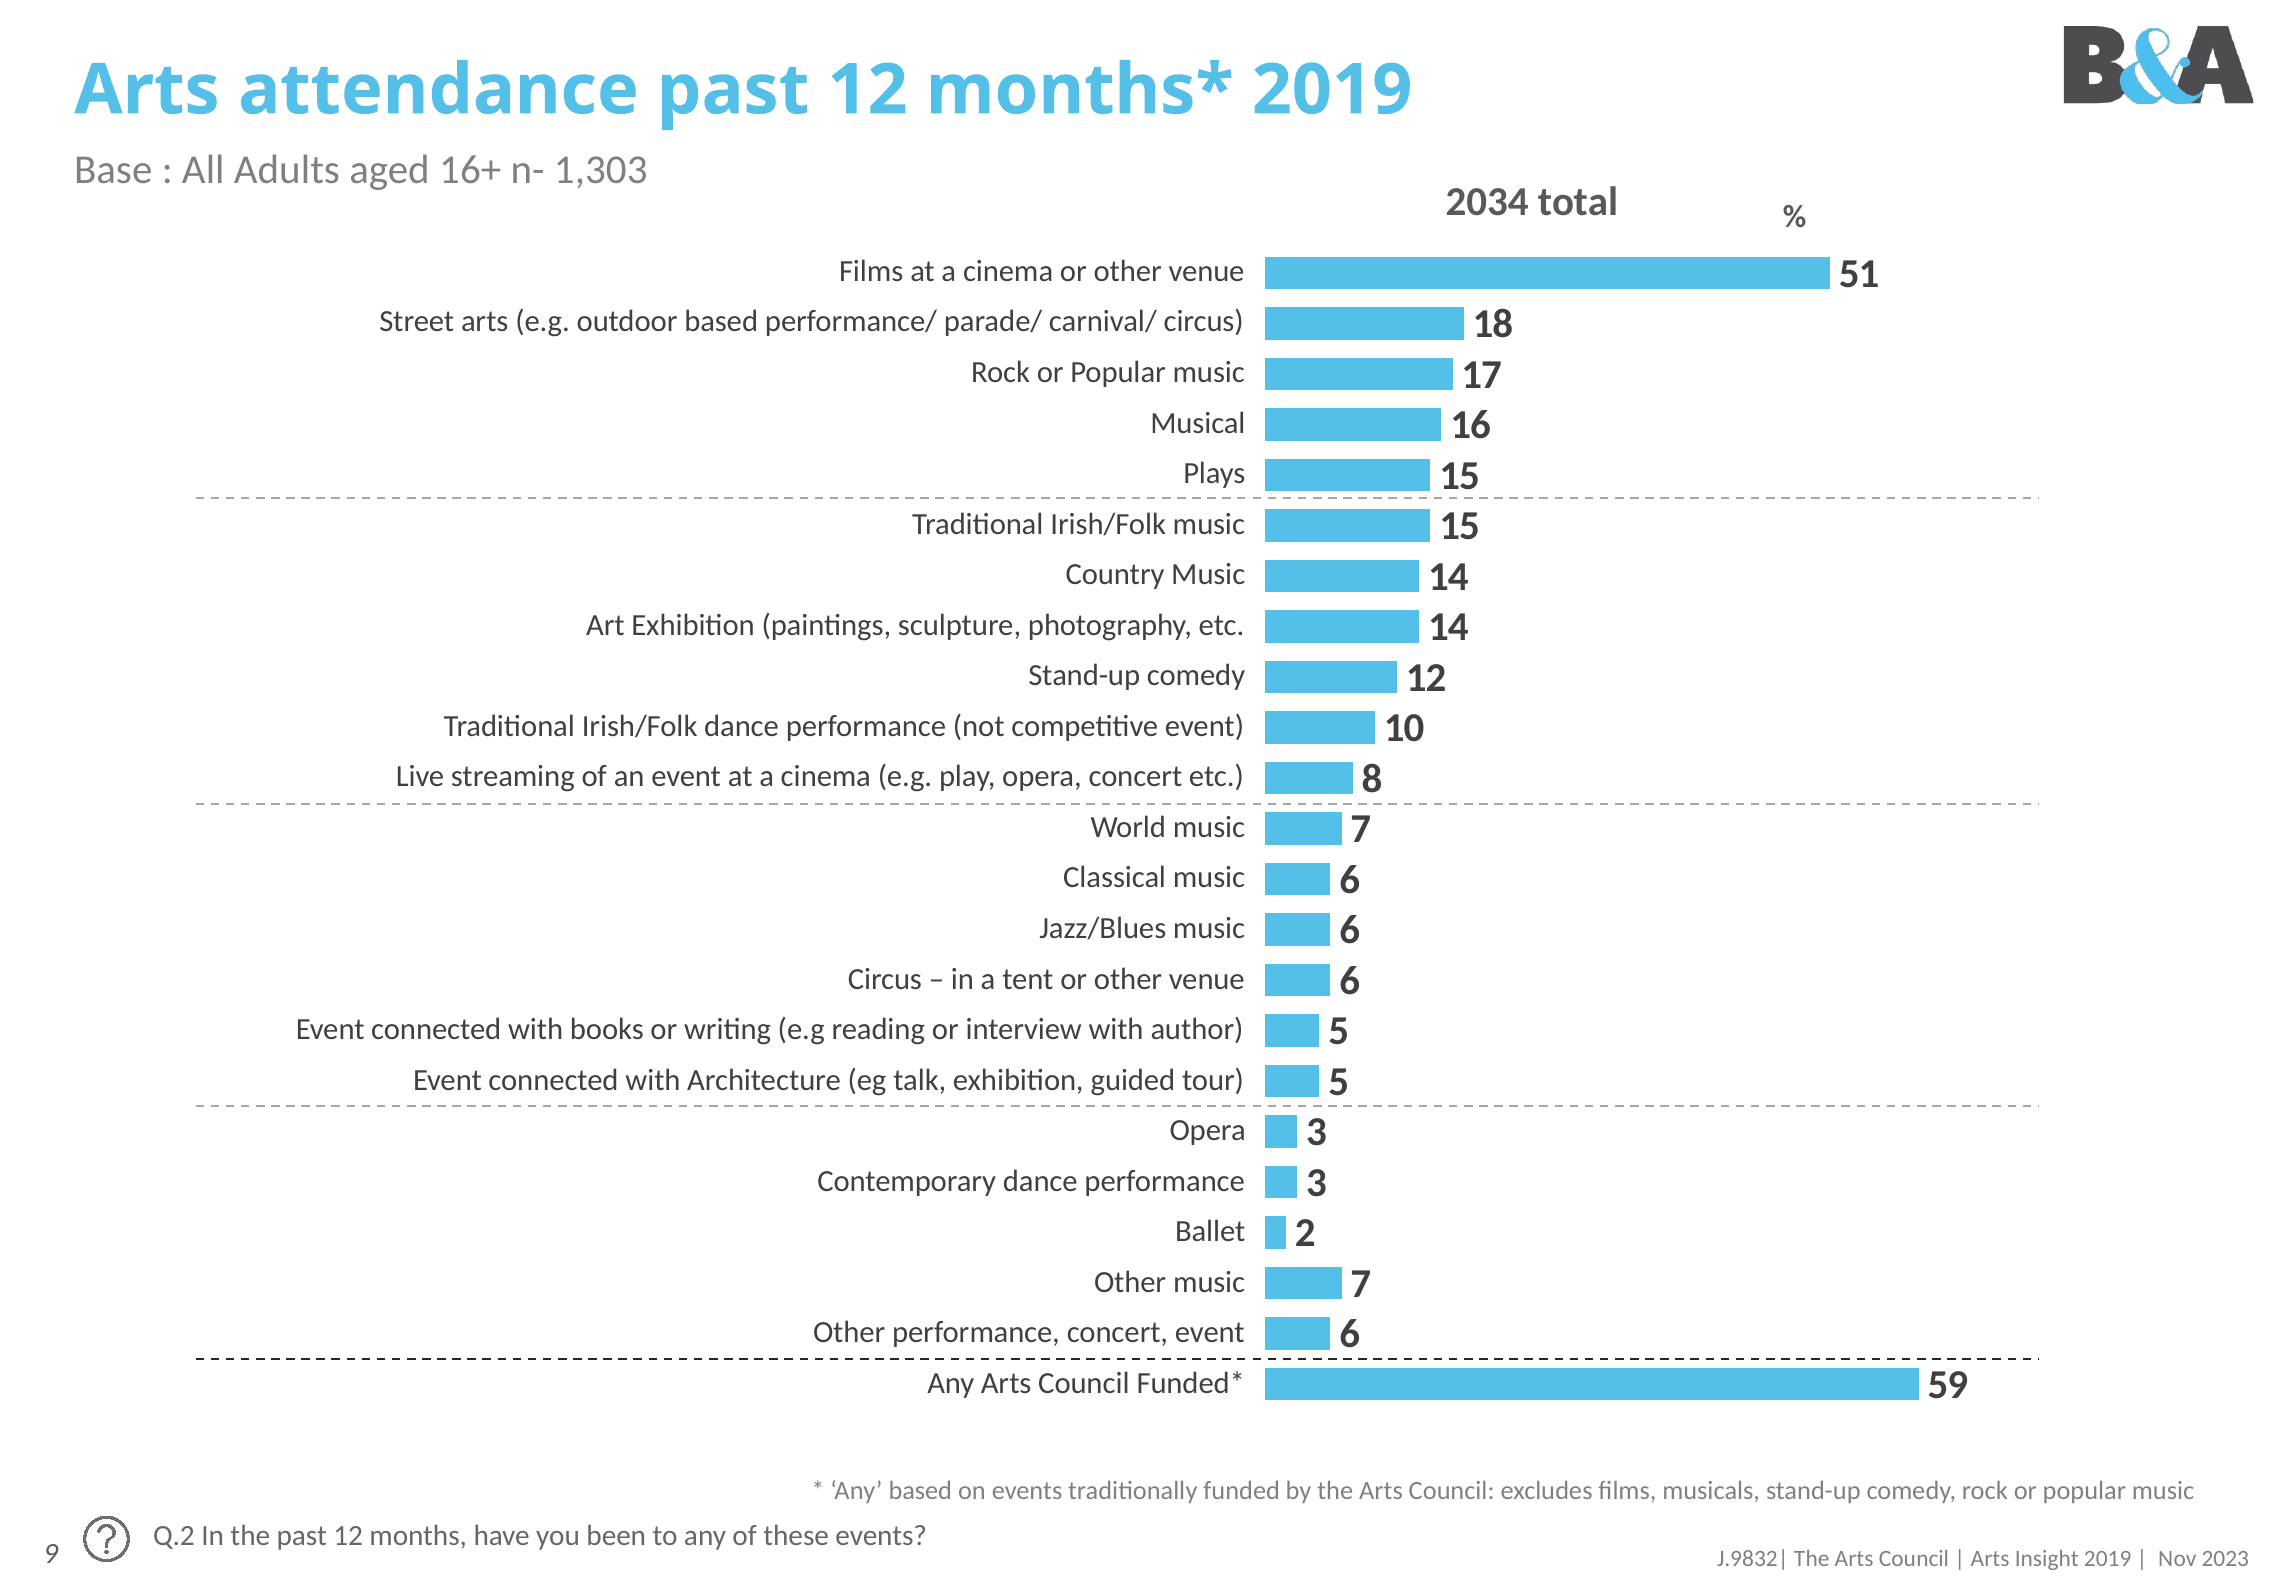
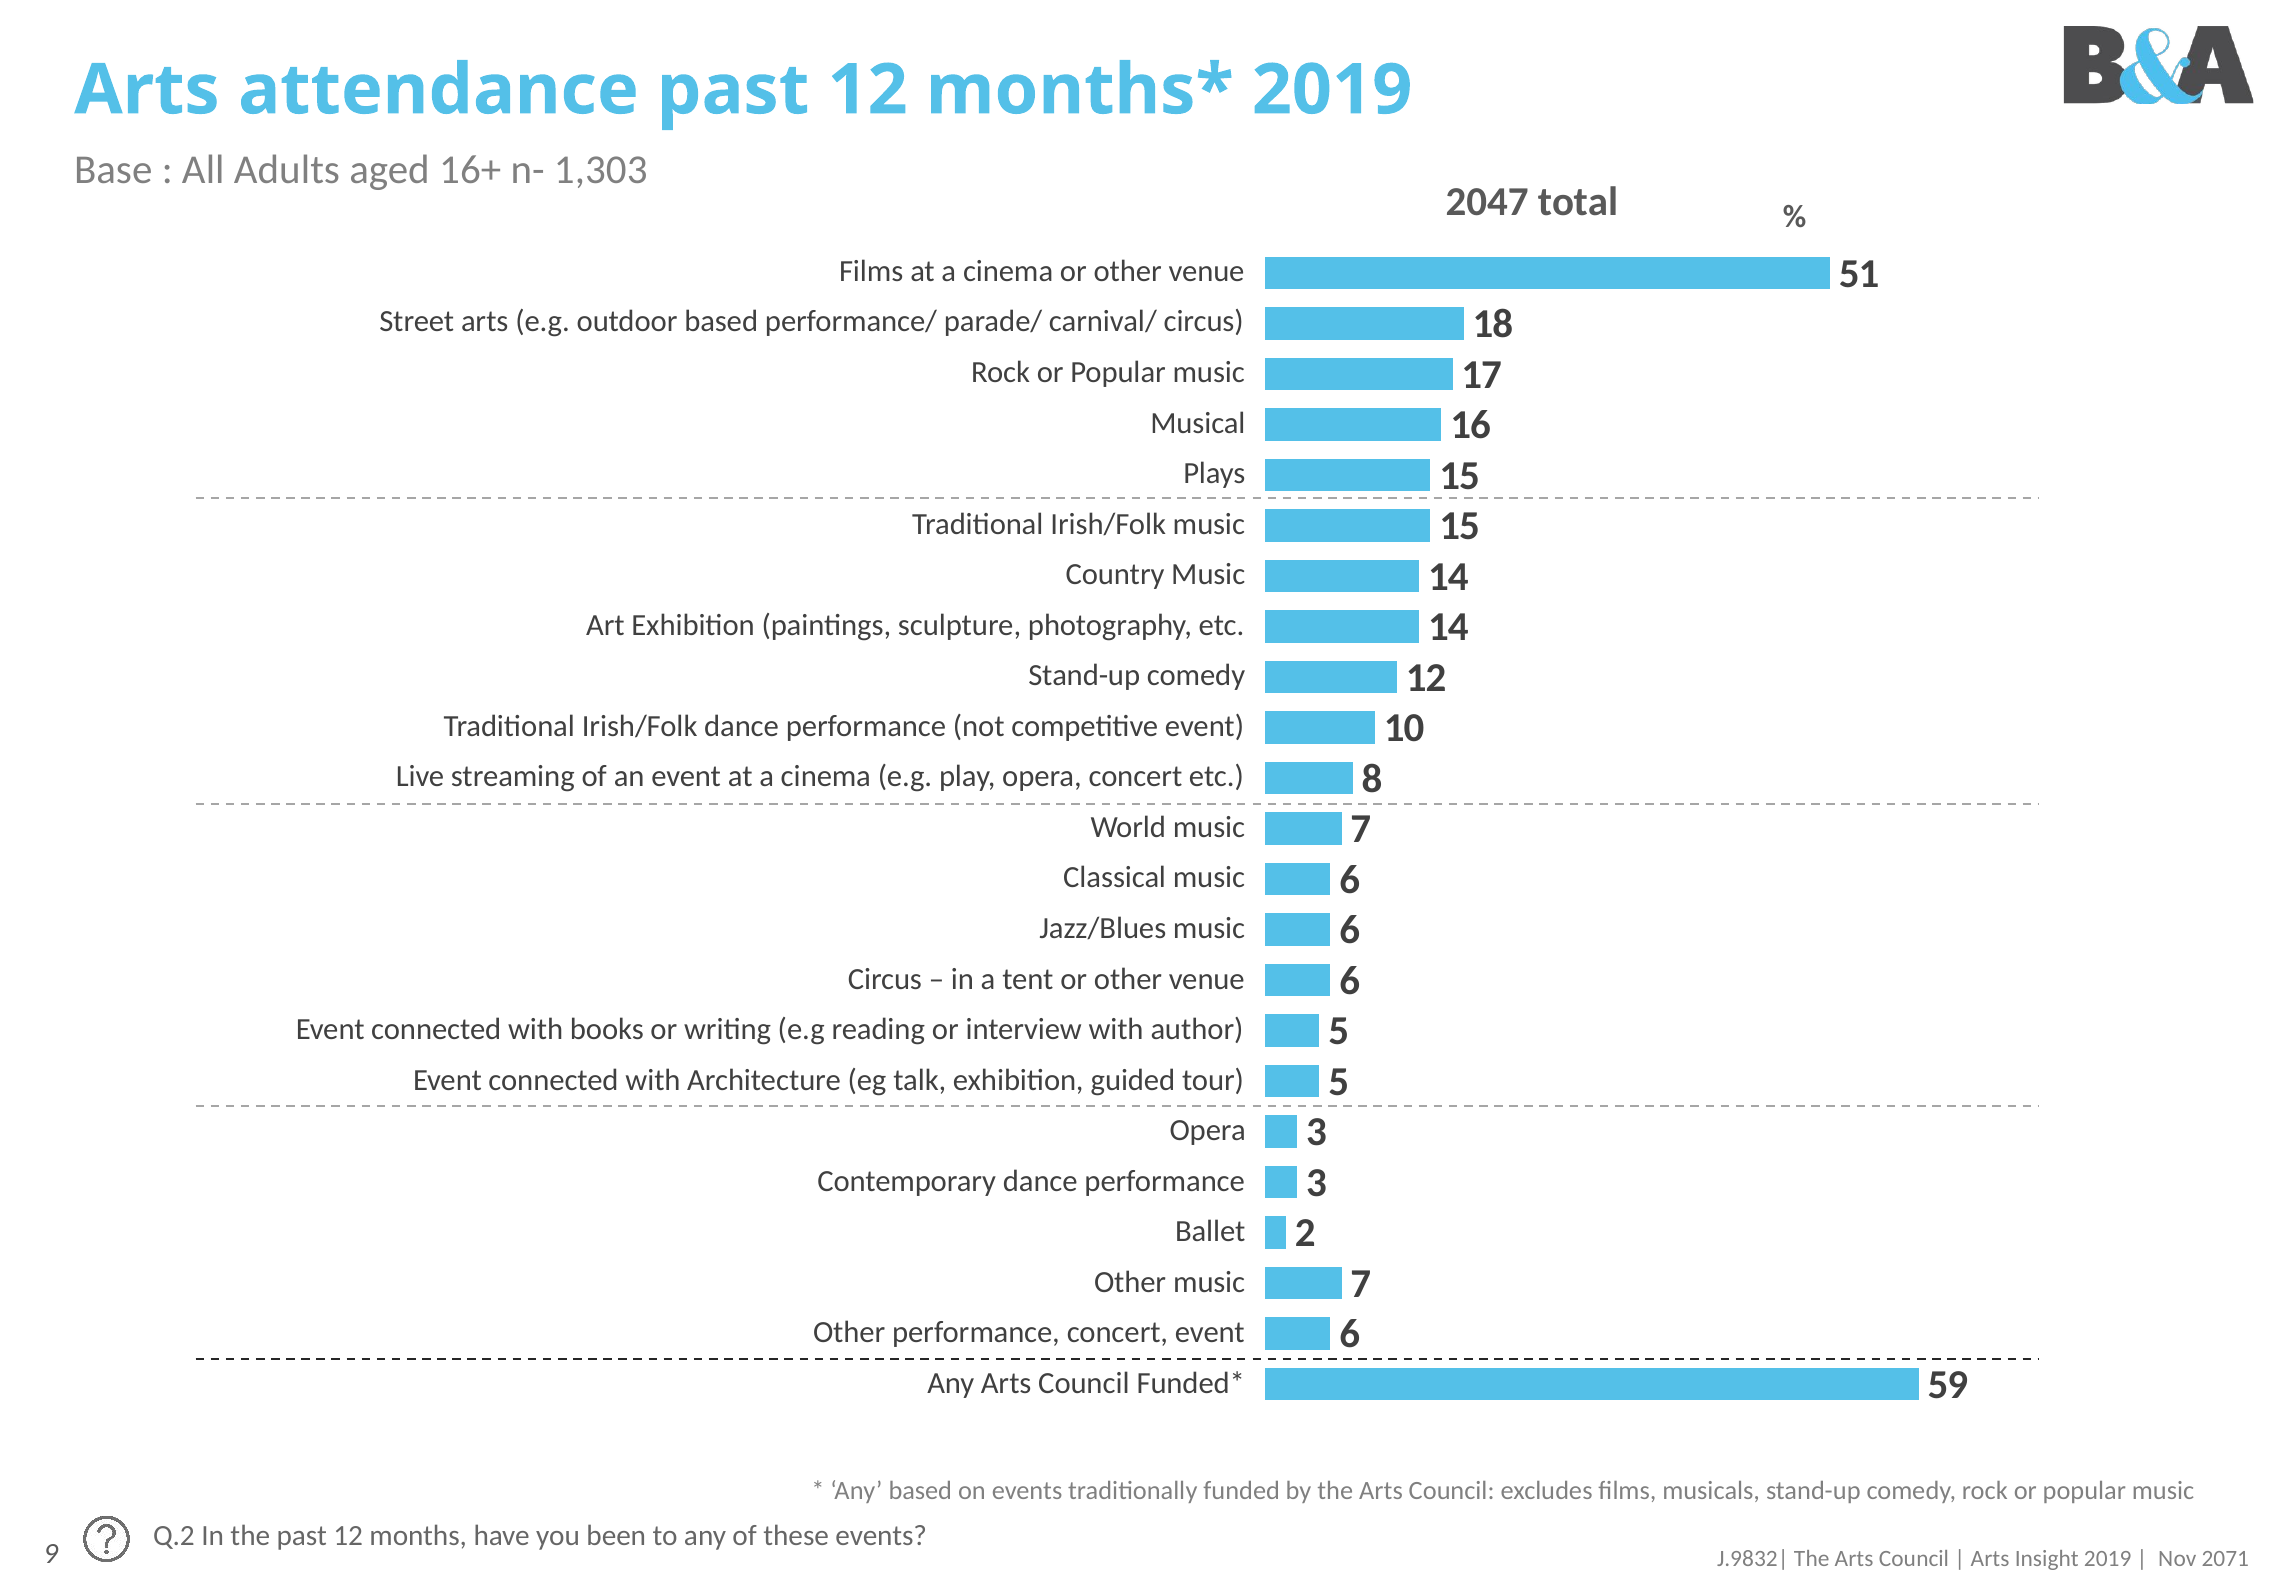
2034: 2034 -> 2047 (1487, 202)
2023: 2023 -> 2071 (2225, 1559)
